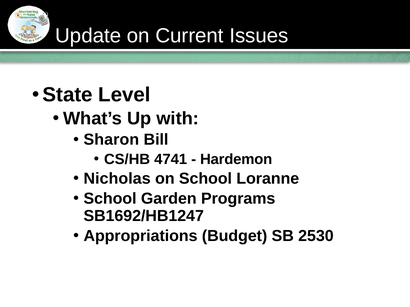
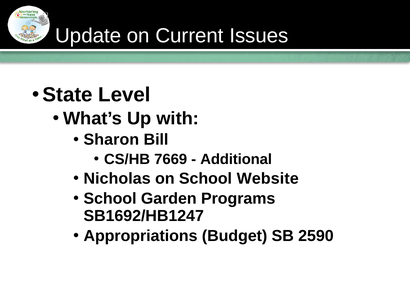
4741: 4741 -> 7669 (171, 159)
Hardemon: Hardemon -> Additional (236, 159)
Loranne: Loranne -> Website (268, 179)
2530: 2530 -> 2590 (316, 236)
